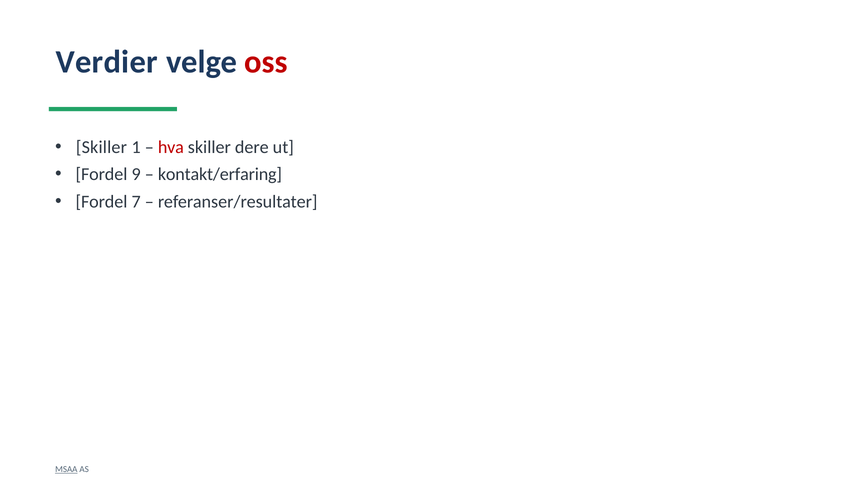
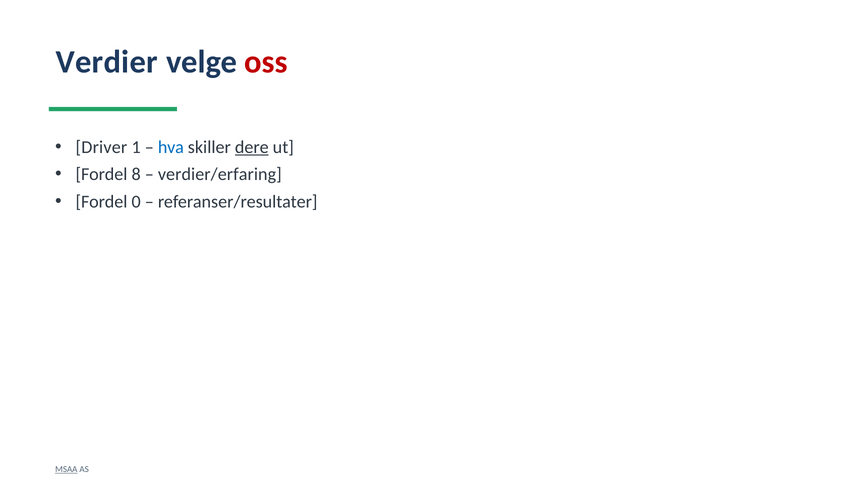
Skiller: Skiller -> Driver (101, 147)
hva colour: red -> blue (171, 147)
dere underline: none -> present (252, 147)
9: 9 -> 8 (136, 174)
kontakt/erfaring: kontakt/erfaring -> verdier/erfaring (220, 174)
7: 7 -> 0 (136, 201)
